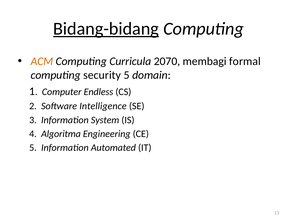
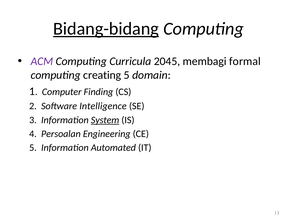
ACM colour: orange -> purple (42, 61)
2070: 2070 -> 2045 (167, 61)
security: security -> creating (102, 75)
Endless: Endless -> Finding (98, 92)
System underline: none -> present (105, 120)
Algoritma: Algoritma -> Persoalan (61, 134)
